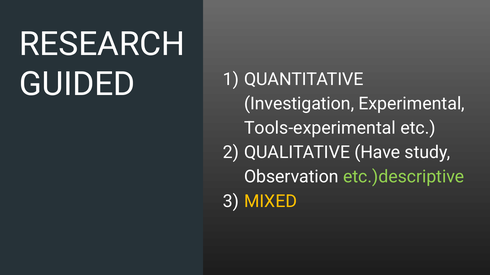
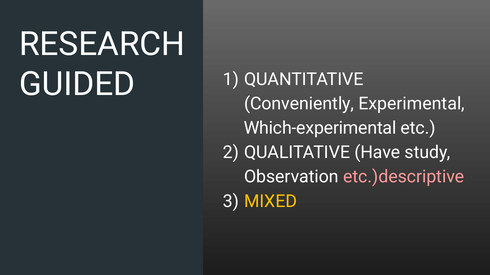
Investigation: Investigation -> Conveniently (299, 104)
Tools-experimental: Tools-experimental -> Which-experimental (320, 128)
etc.)descriptive colour: light green -> pink (404, 177)
